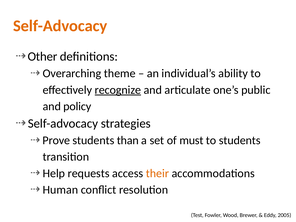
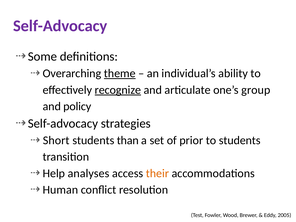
Self-Advocacy colour: orange -> purple (60, 26)
Other: Other -> Some (42, 57)
theme underline: none -> present (120, 73)
public: public -> group (256, 90)
Prove: Prove -> Short (56, 140)
must: must -> prior (191, 140)
requests: requests -> analyses (89, 173)
